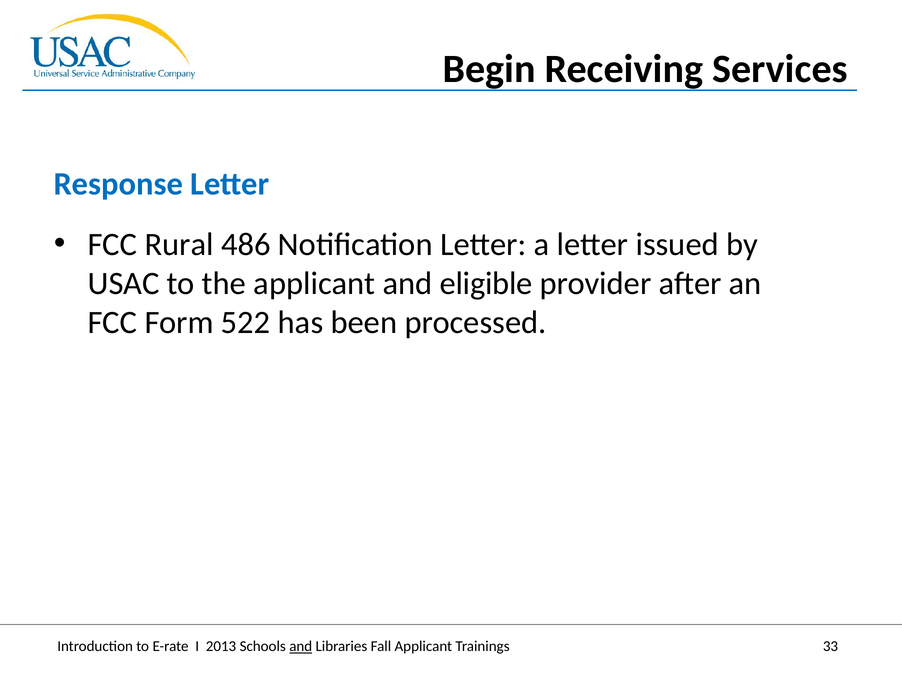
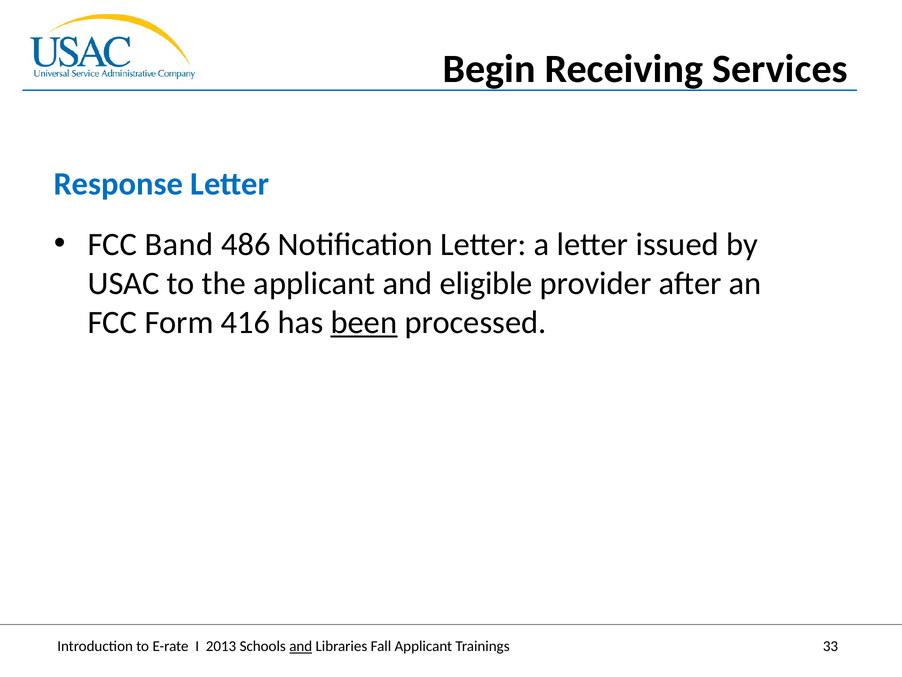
Rural: Rural -> Band (179, 244)
522: 522 -> 416 (246, 322)
been underline: none -> present (364, 322)
